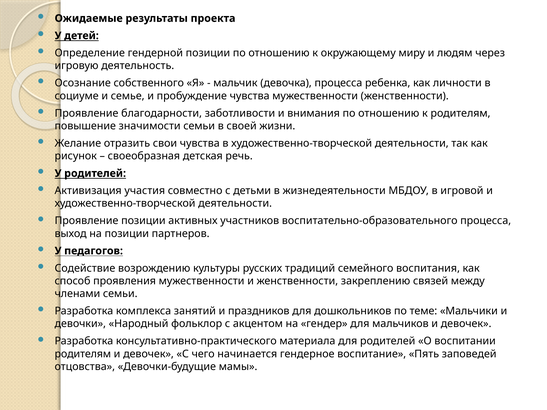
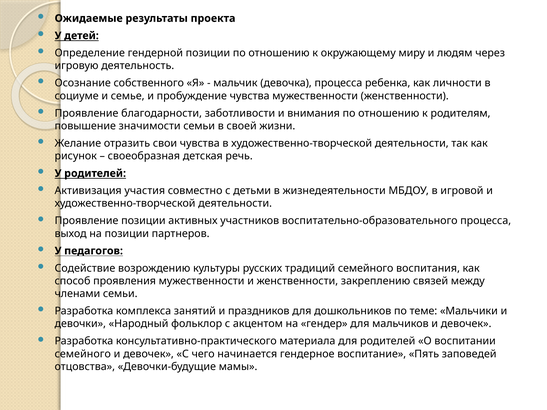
родителям: родителям -> семейного (83, 354)
